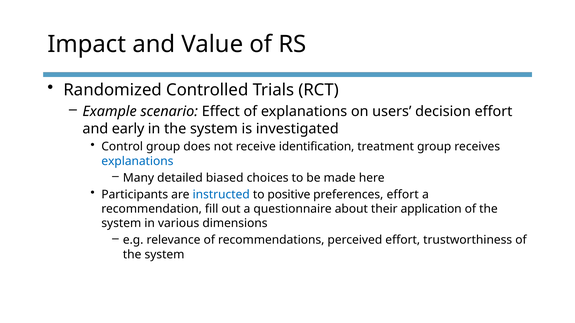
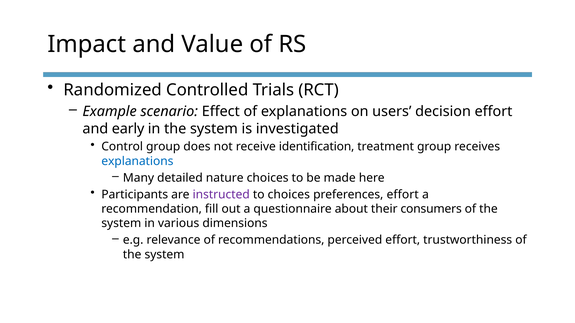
biased: biased -> nature (225, 178)
instructed colour: blue -> purple (221, 195)
to positive: positive -> choices (289, 195)
application: application -> consumers (431, 209)
